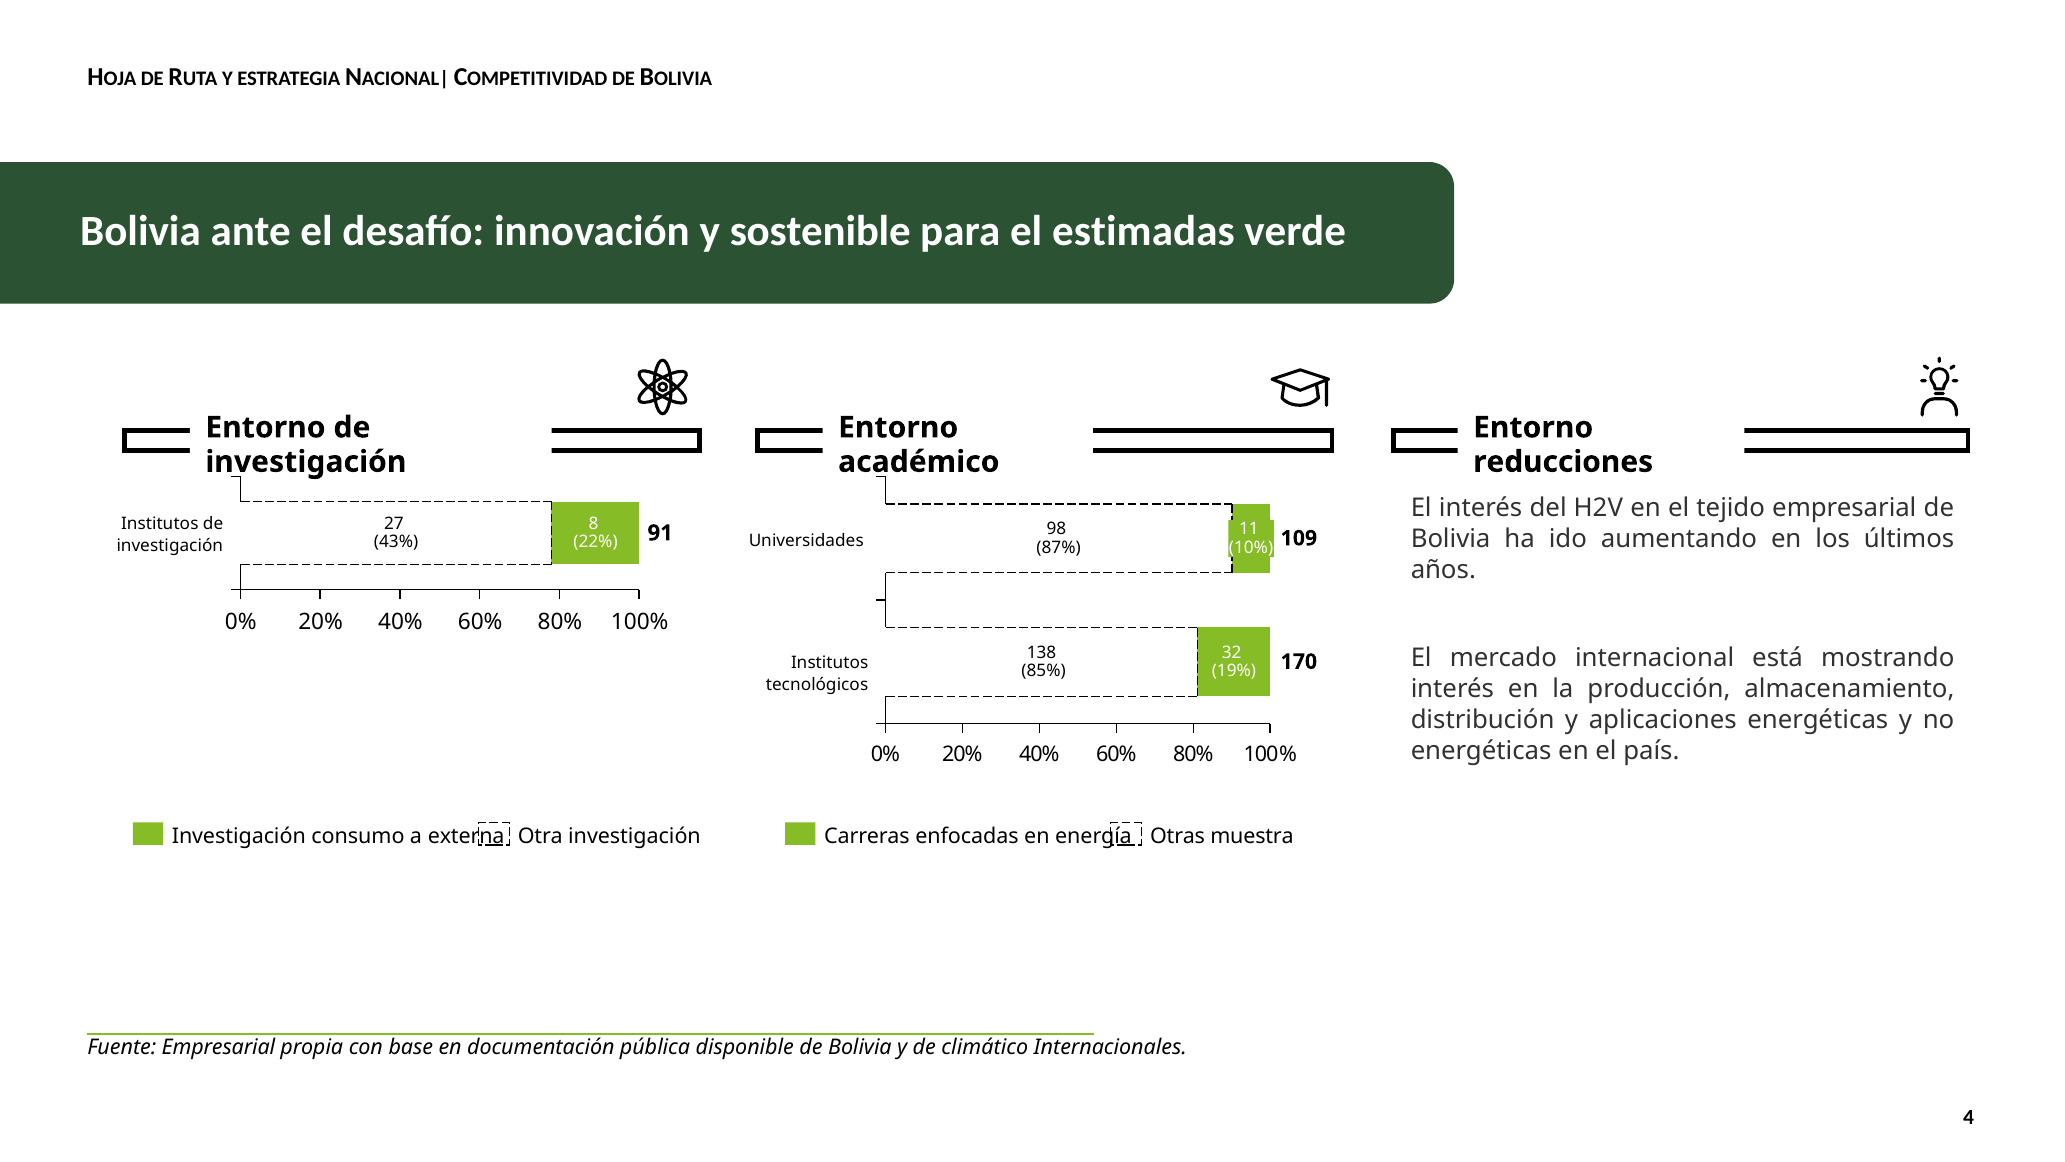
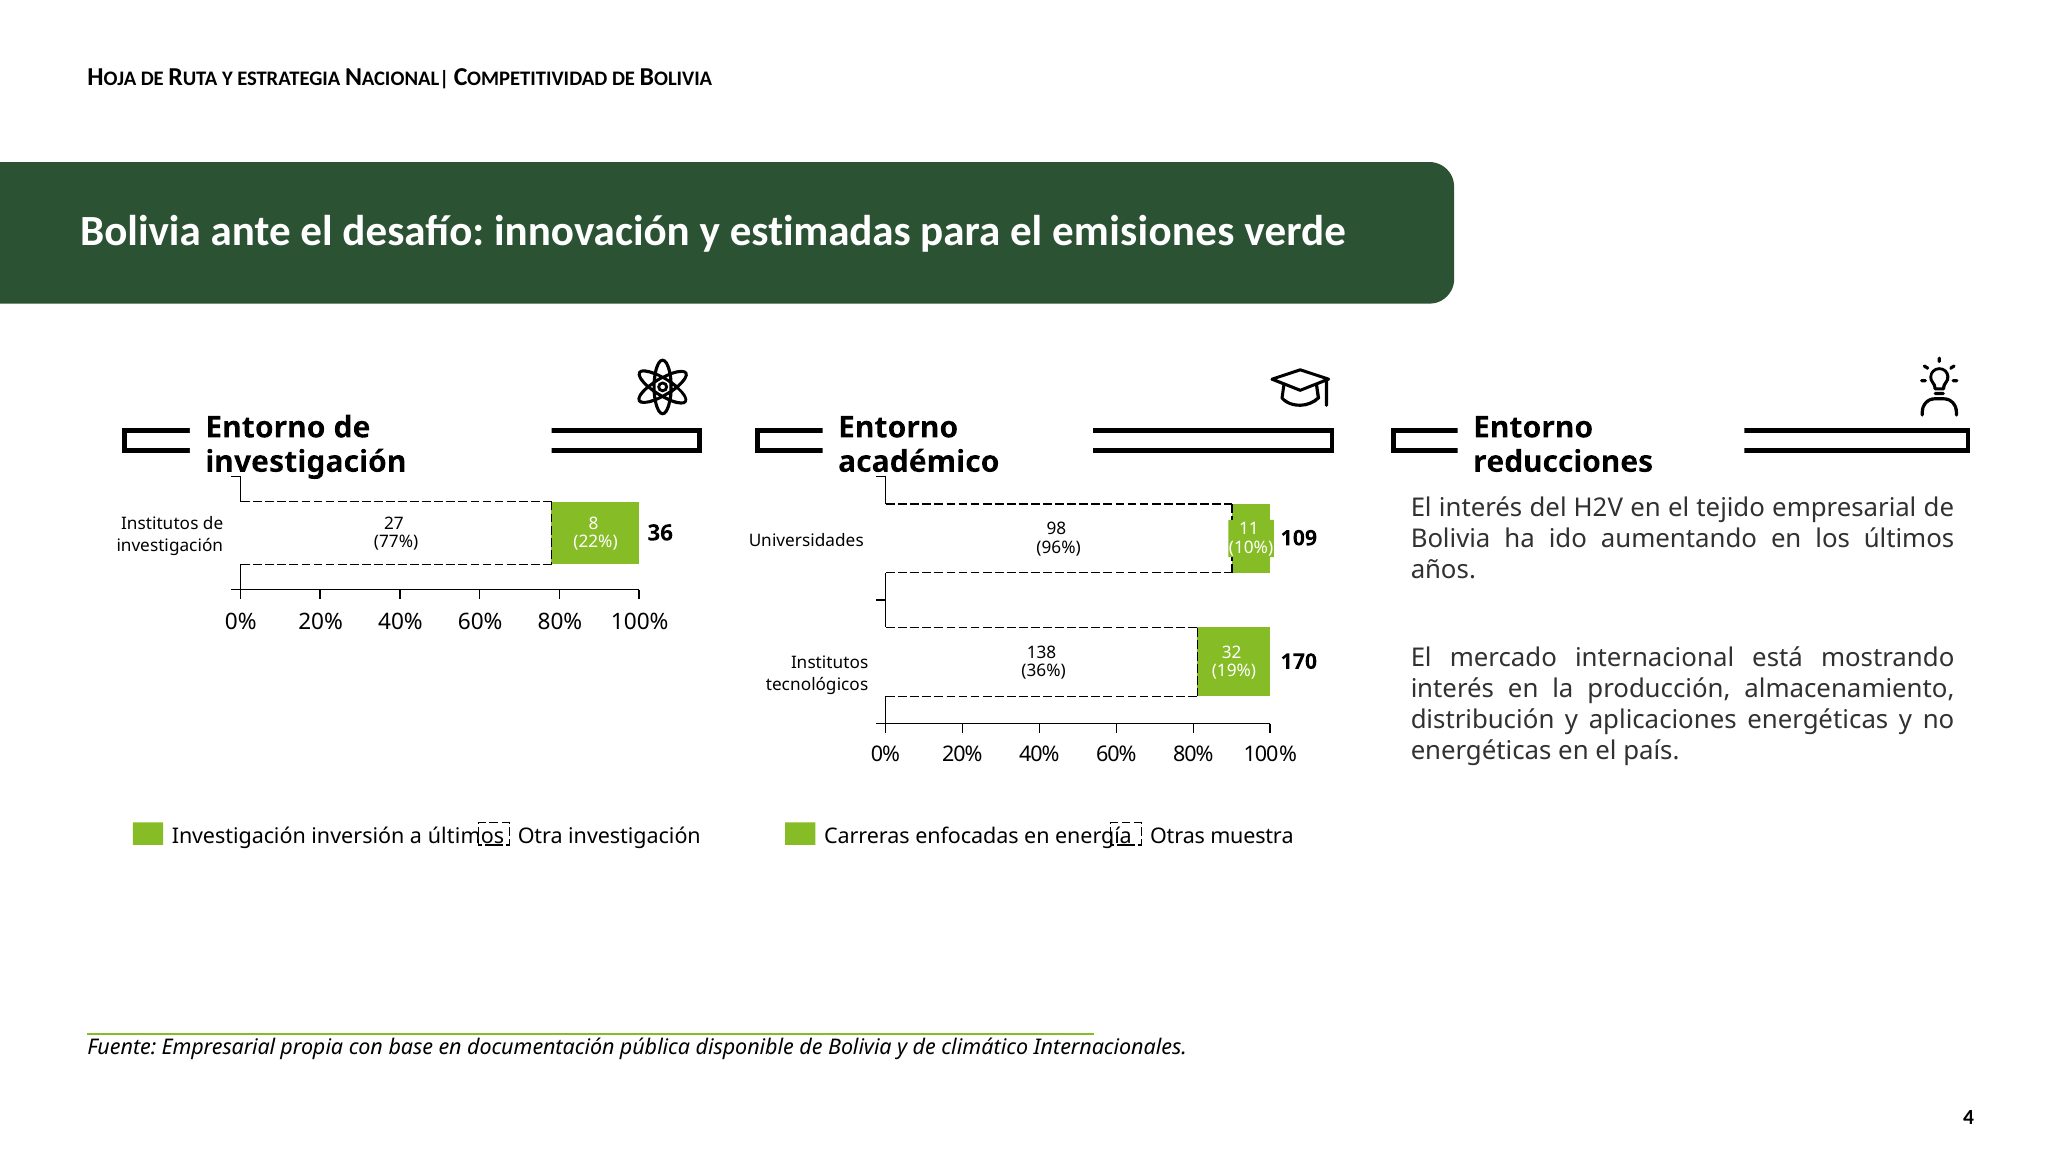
sostenible: sostenible -> estimadas (820, 232)
estimadas: estimadas -> emisiones (1143, 232)
43%: 43% -> 77% (396, 542)
91: 91 -> 36 (660, 533)
87%: 87% -> 96% (1059, 547)
85%: 85% -> 36% (1044, 671)
consumo: consumo -> inversión (358, 836)
a externa: externa -> últimos (466, 836)
